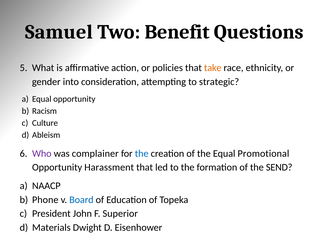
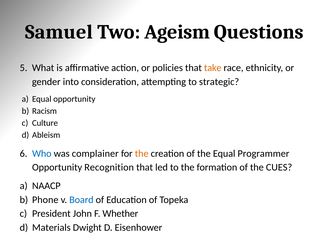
Benefit: Benefit -> Ageism (177, 32)
Who colour: purple -> blue (42, 153)
the colour: blue -> orange (142, 153)
Promotional: Promotional -> Programmer (263, 153)
Harassment: Harassment -> Recognition (109, 167)
SEND: SEND -> CUES (279, 167)
Superior: Superior -> Whether (120, 213)
